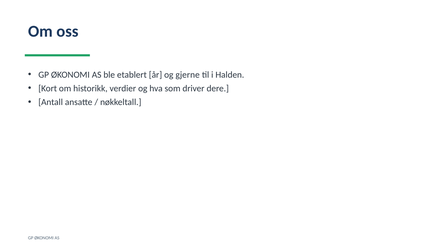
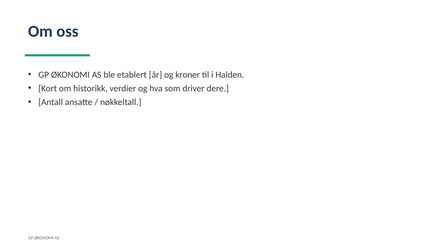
gjerne: gjerne -> kroner (188, 75)
